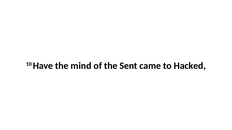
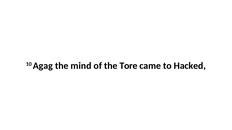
Have: Have -> Agag (43, 66)
Sent: Sent -> Tore (128, 66)
